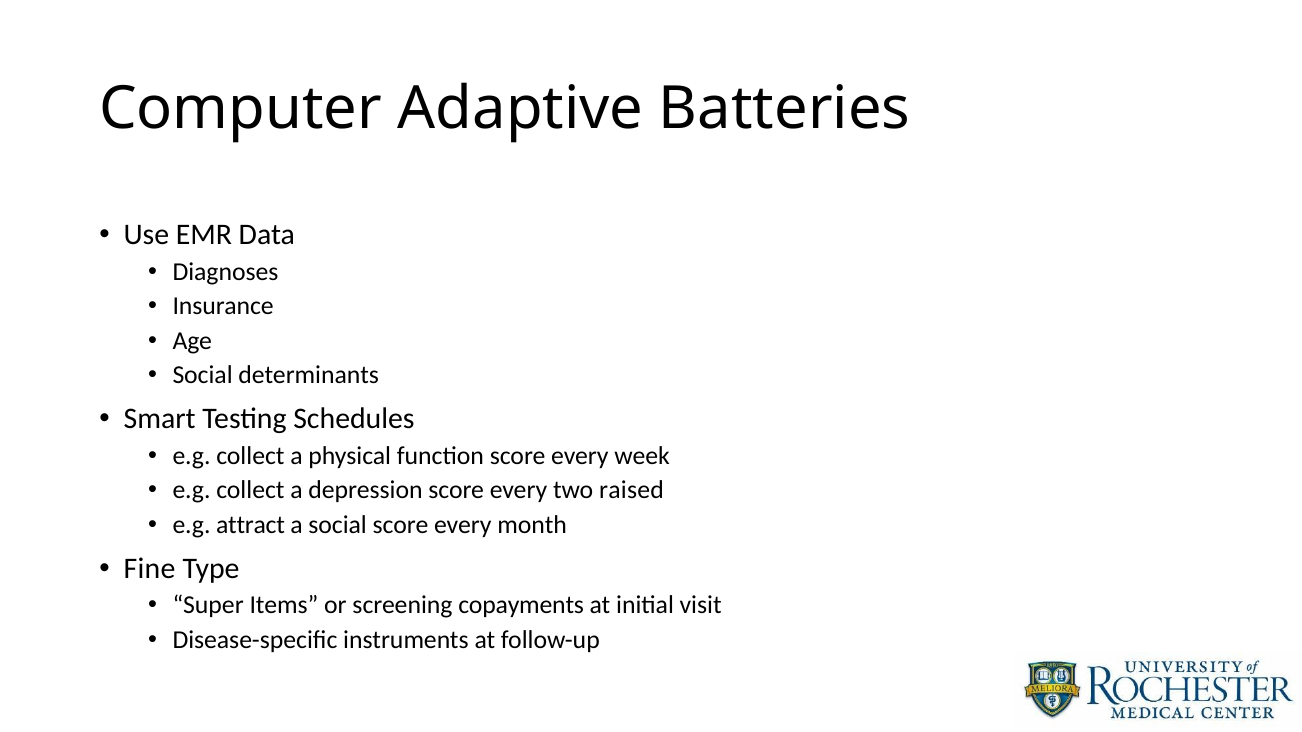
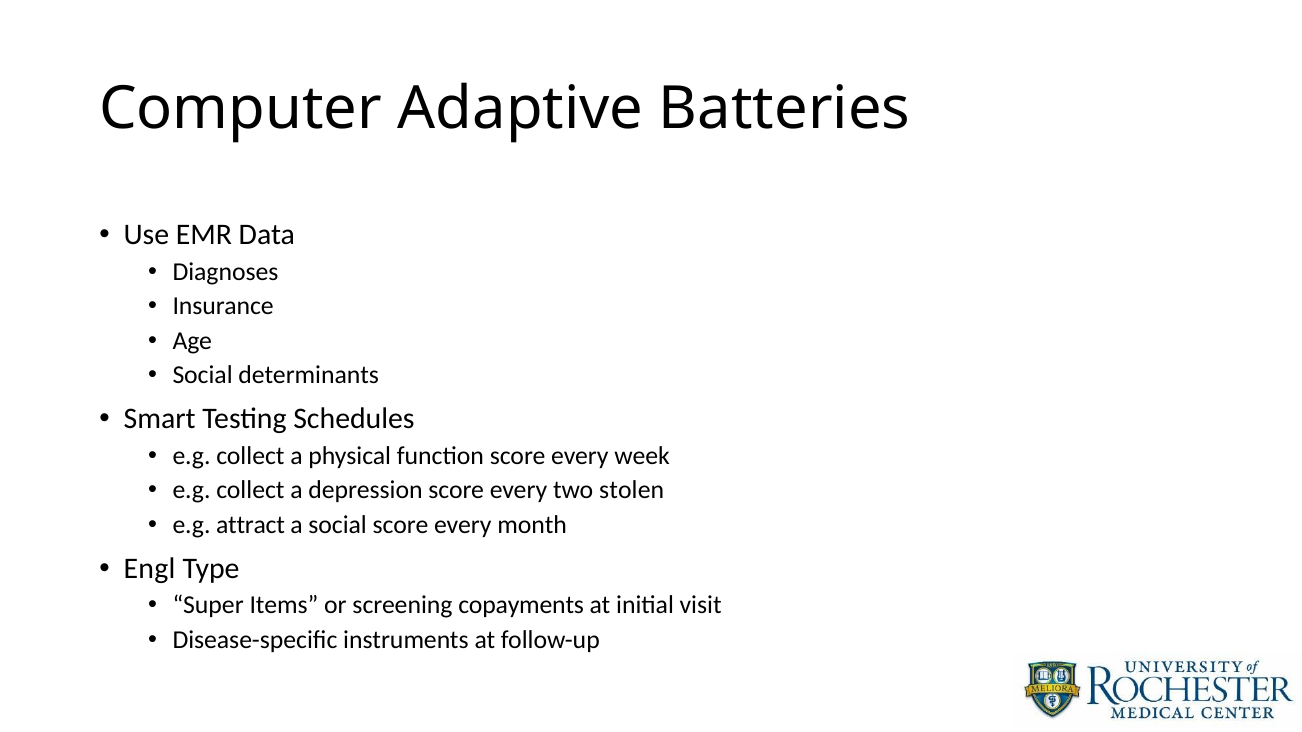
raised: raised -> stolen (632, 491)
Fine: Fine -> Engl (150, 569)
